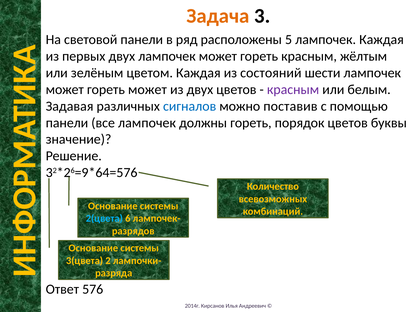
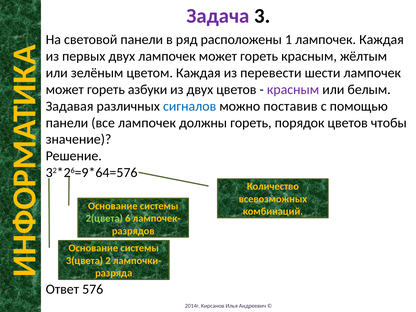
Задача colour: orange -> purple (218, 16)
5: 5 -> 1 (289, 40)
состояний: состояний -> перевести (271, 73)
гореть может: может -> азбуки (148, 89)
буквы: буквы -> чтобы (389, 123)
2(цвета colour: light blue -> light green (104, 218)
